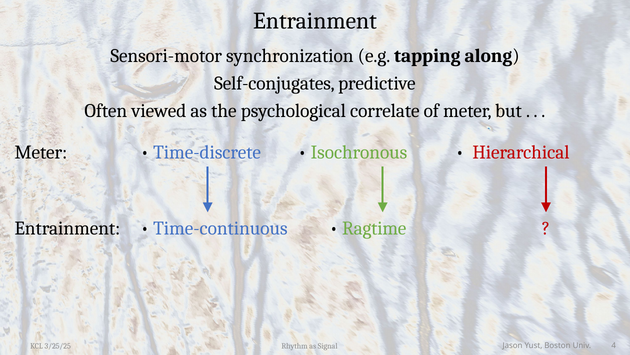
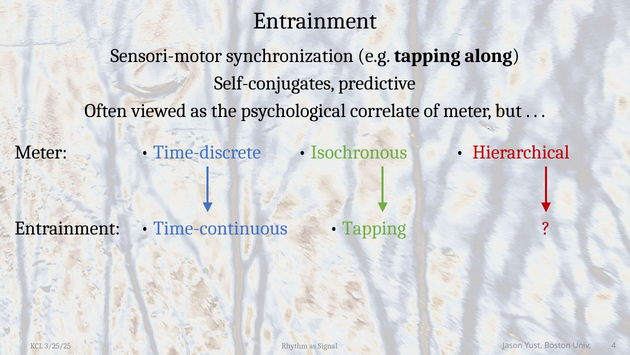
Ragtime: Ragtime -> Tapping (374, 228)
